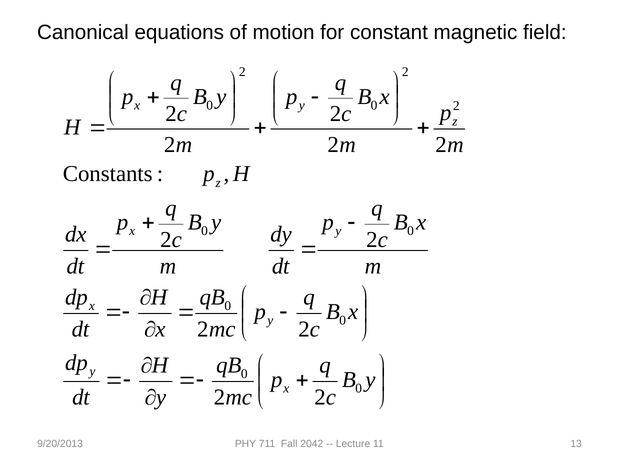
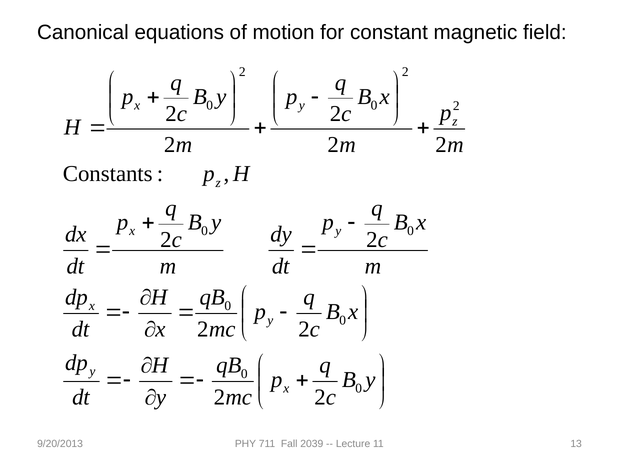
2042: 2042 -> 2039 (312, 443)
